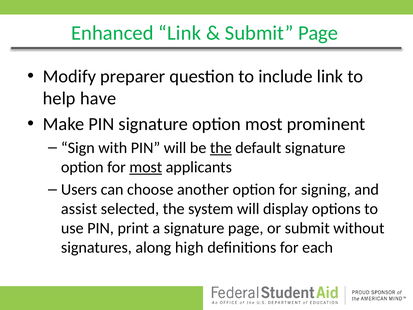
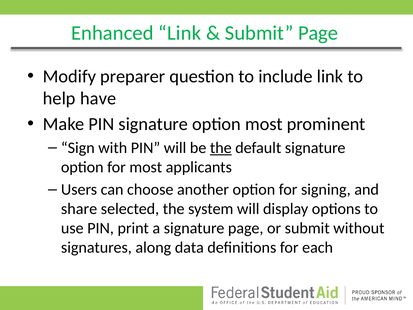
most underline: present -> none (146, 167)
assist: assist -> share (79, 209)
high: high -> data (189, 247)
